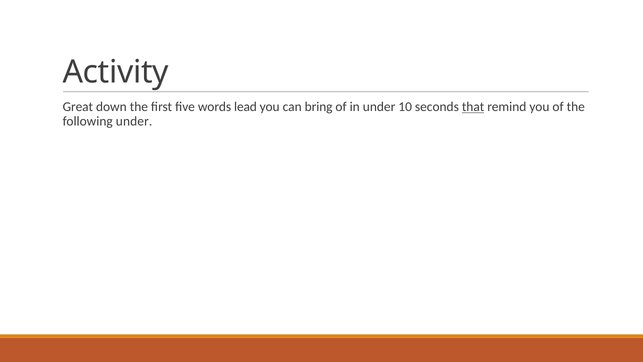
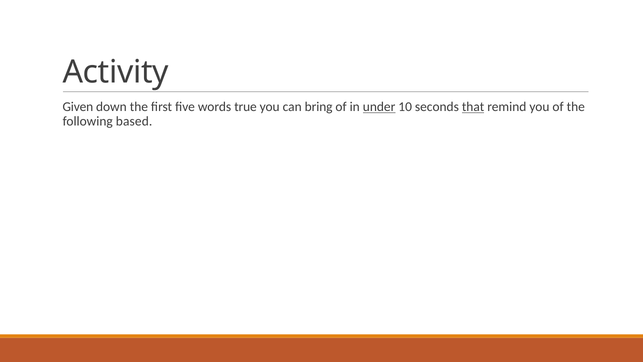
Great: Great -> Given (78, 107)
lead: lead -> true (245, 107)
under underline: none -> present (379, 107)
following under: under -> based (134, 121)
